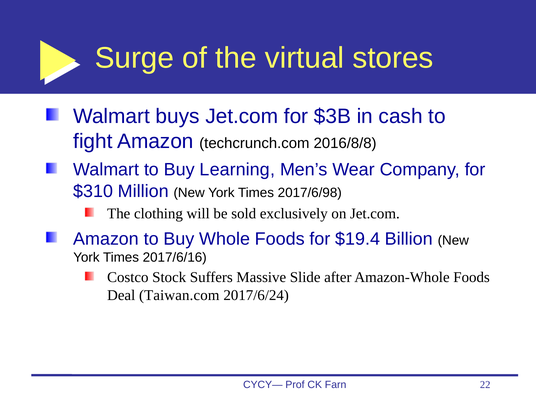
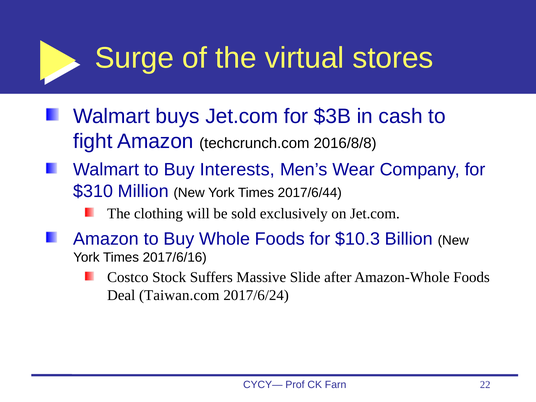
Learning: Learning -> Interests (237, 170)
2017/6/98: 2017/6/98 -> 2017/6/44 (310, 193)
$19.4: $19.4 -> $10.3 (358, 239)
